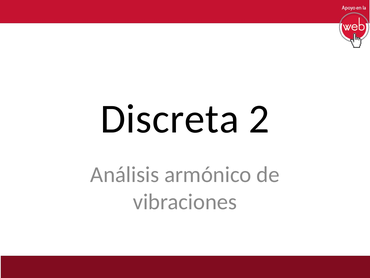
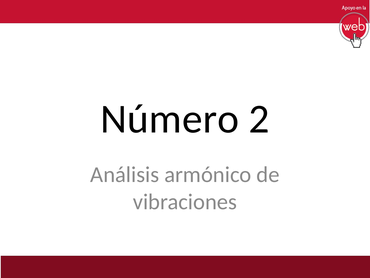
Discreta: Discreta -> Número (170, 119)
